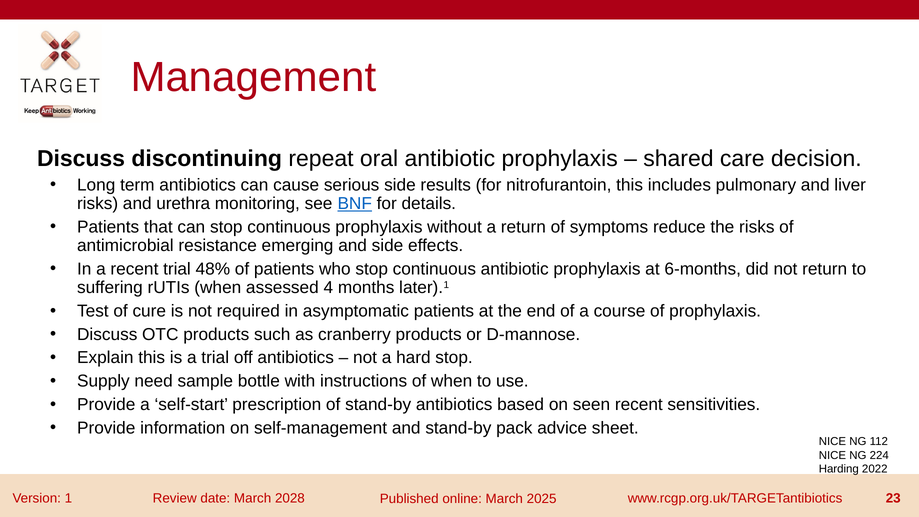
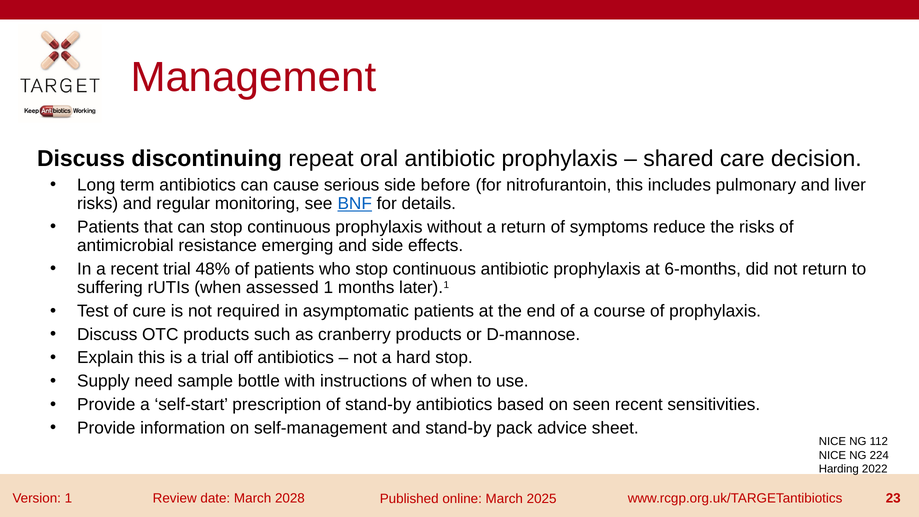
results: results -> before (446, 185)
urethra: urethra -> regular (183, 204)
assessed 4: 4 -> 1 (328, 288)
